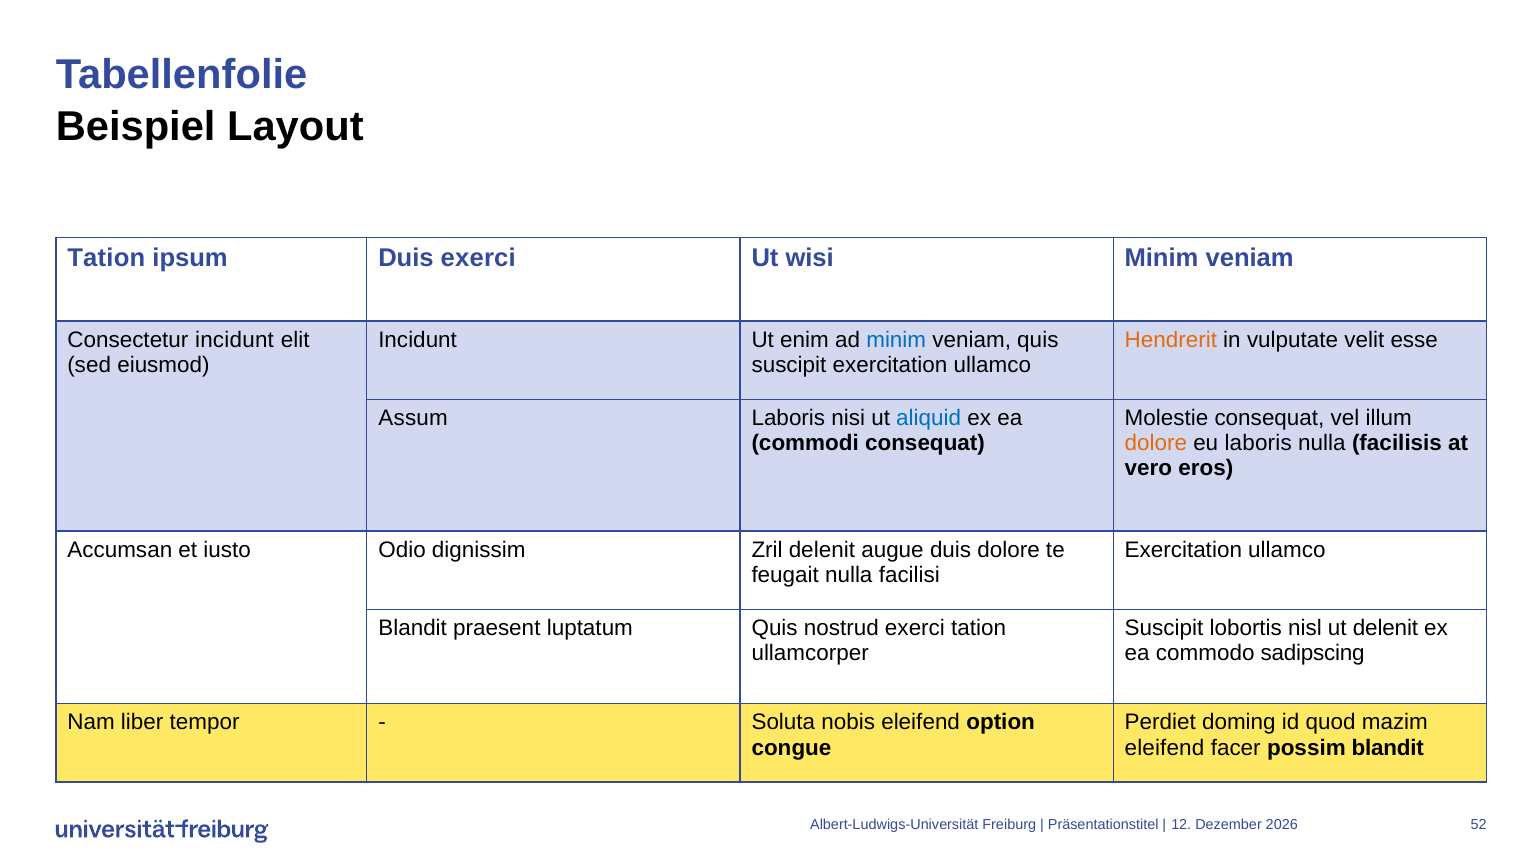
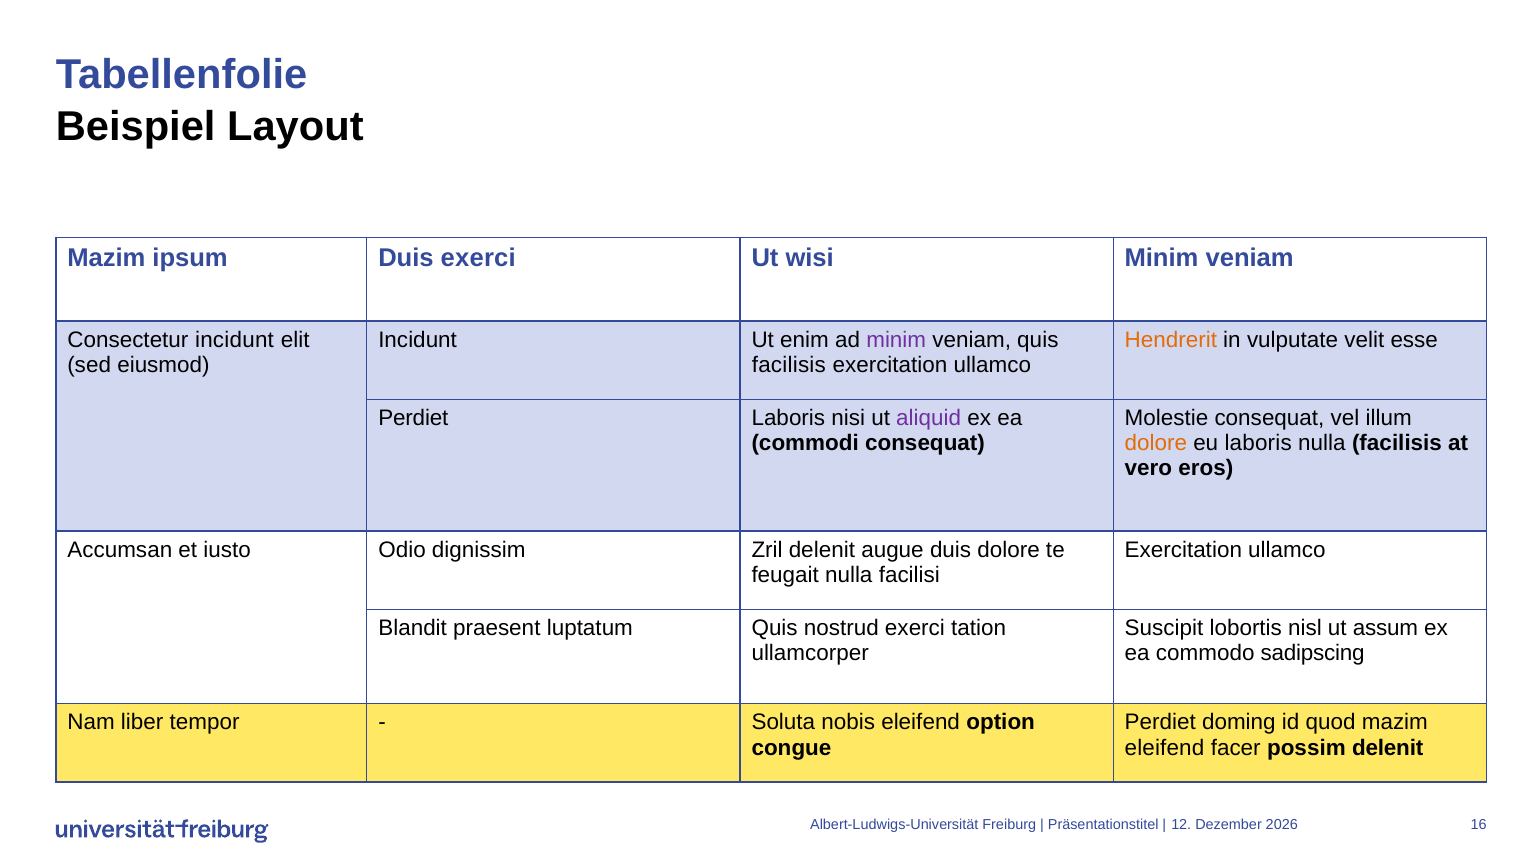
Tation: Tation -> Mazim (106, 258)
minim colour: blue -> purple (896, 340)
suscipit: suscipit -> facilisis (789, 365)
Assum: Assum -> Perdiet (413, 418)
aliquid colour: blue -> purple (929, 418)
ut delenit: delenit -> assum (1386, 628)
possim blandit: blandit -> delenit (1388, 748)
52: 52 -> 16 (1479, 825)
